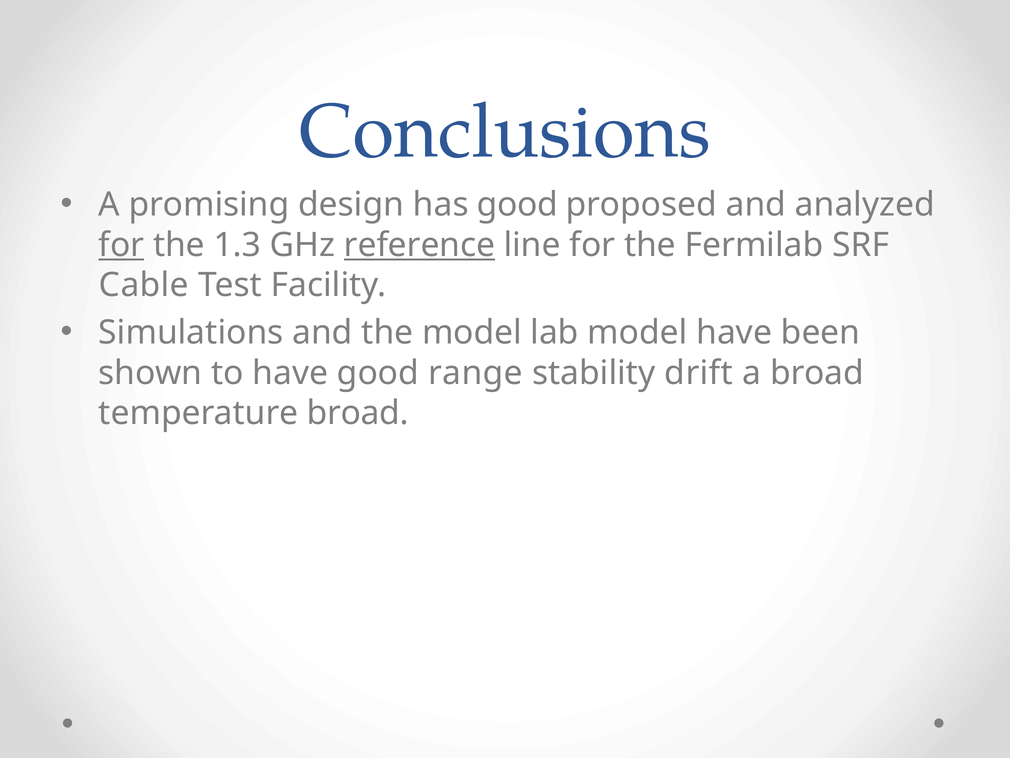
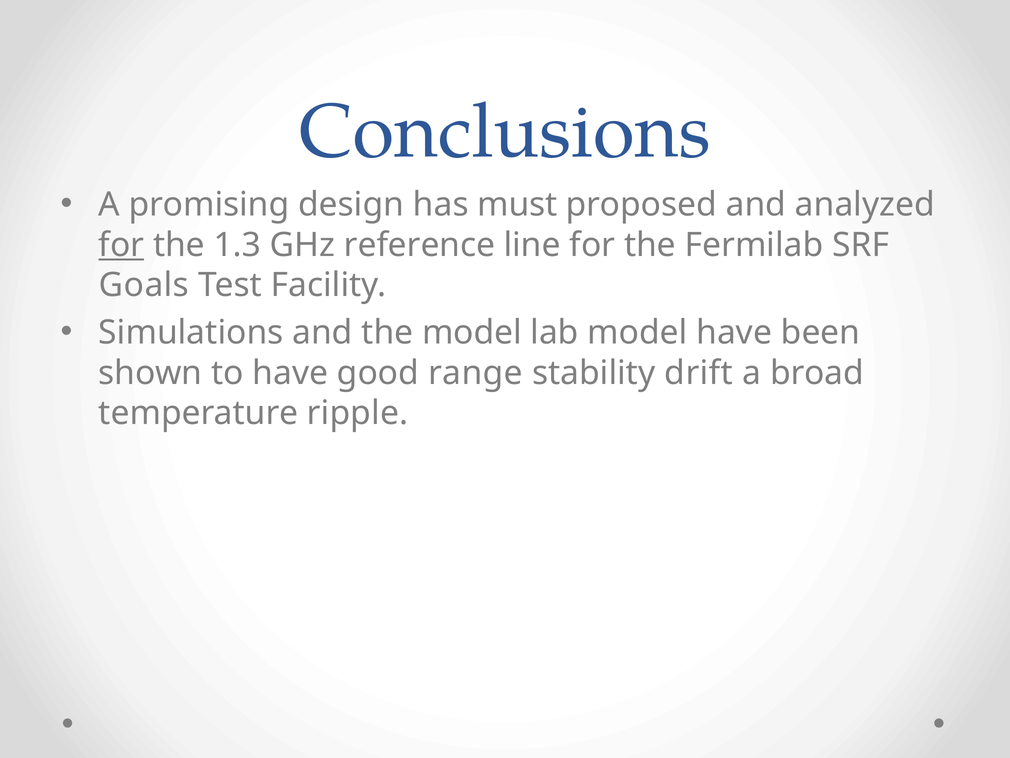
has good: good -> must (517, 204)
reference underline: present -> none (419, 245)
Cable: Cable -> Goals (144, 285)
temperature broad: broad -> ripple (357, 413)
